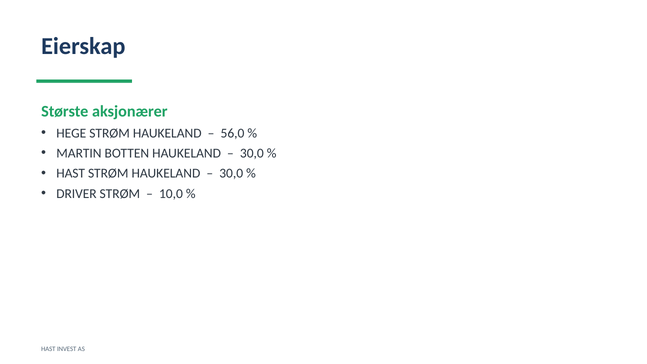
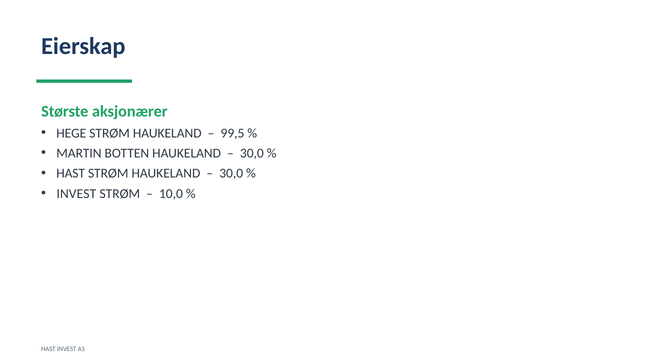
56,0: 56,0 -> 99,5 (232, 133)
DRIVER: DRIVER -> INVEST (76, 194)
